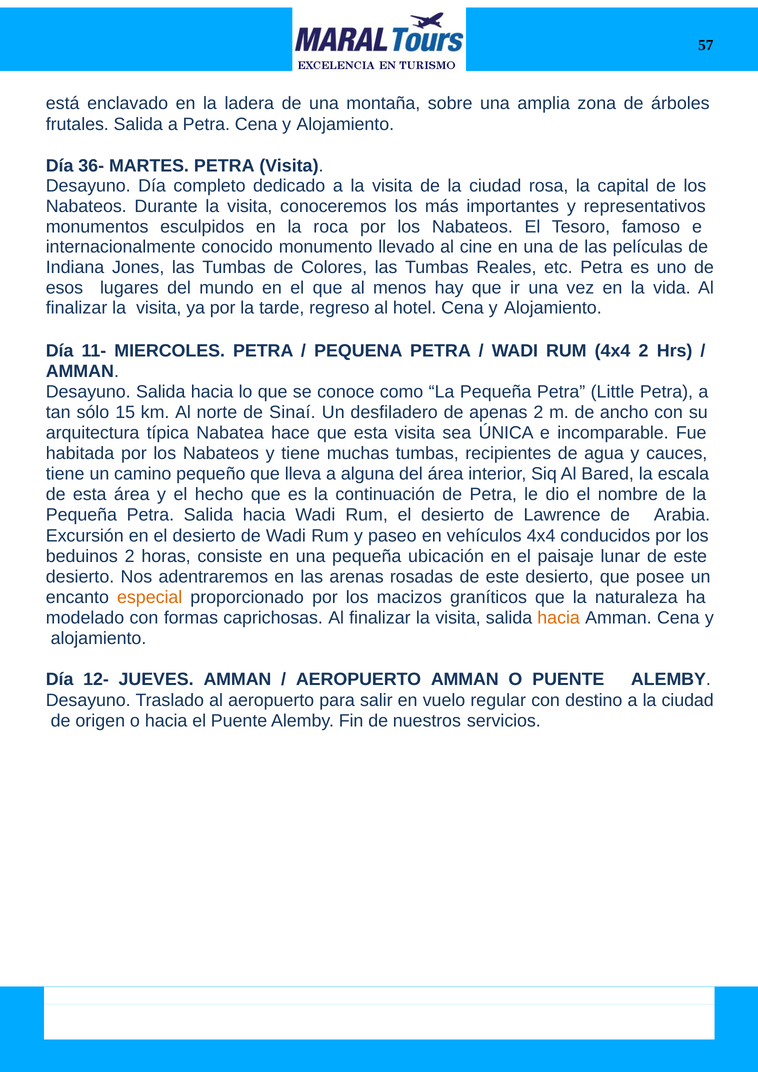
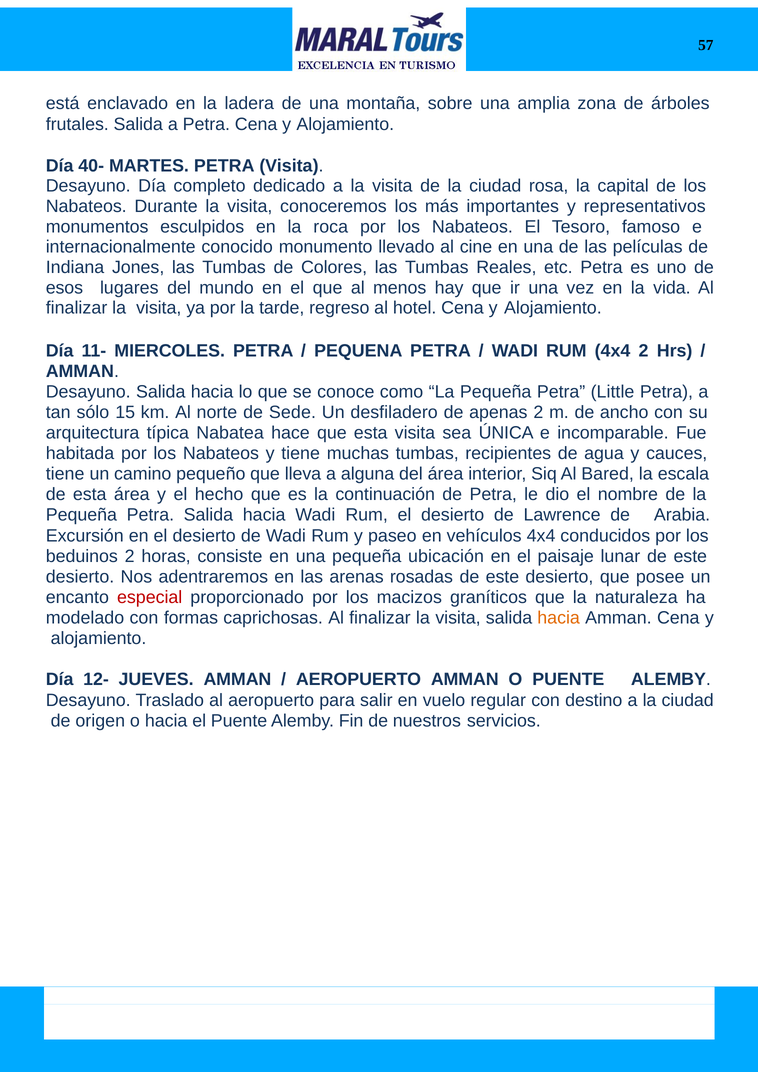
36-: 36- -> 40- (91, 166)
Sinaí: Sinaí -> Sede (292, 413)
especial colour: orange -> red (150, 598)
